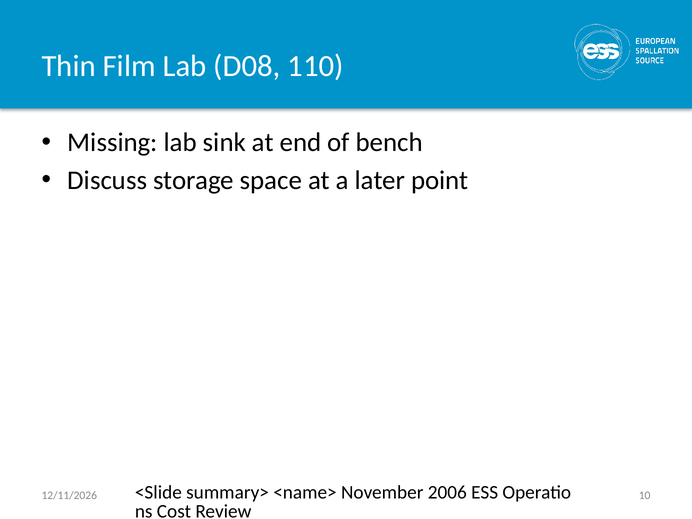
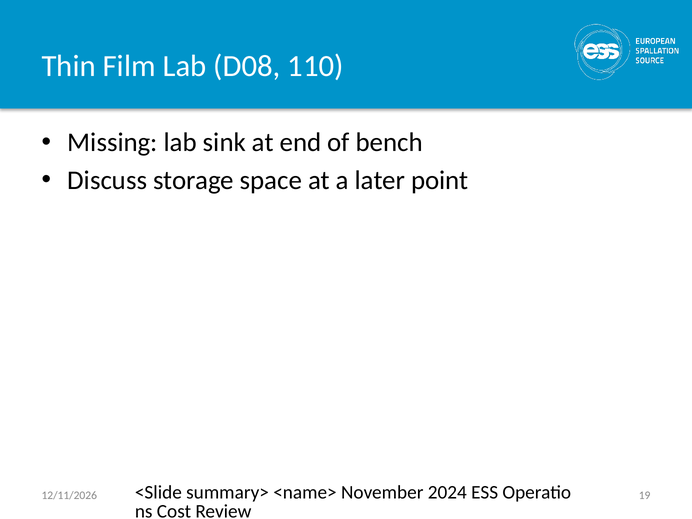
2006: 2006 -> 2024 (447, 492)
10: 10 -> 19 (645, 496)
